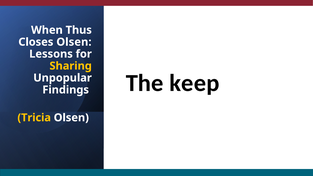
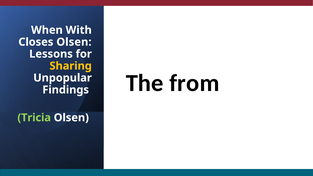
Thus: Thus -> With (79, 30)
keep: keep -> from (194, 83)
Tricia colour: yellow -> light green (34, 118)
